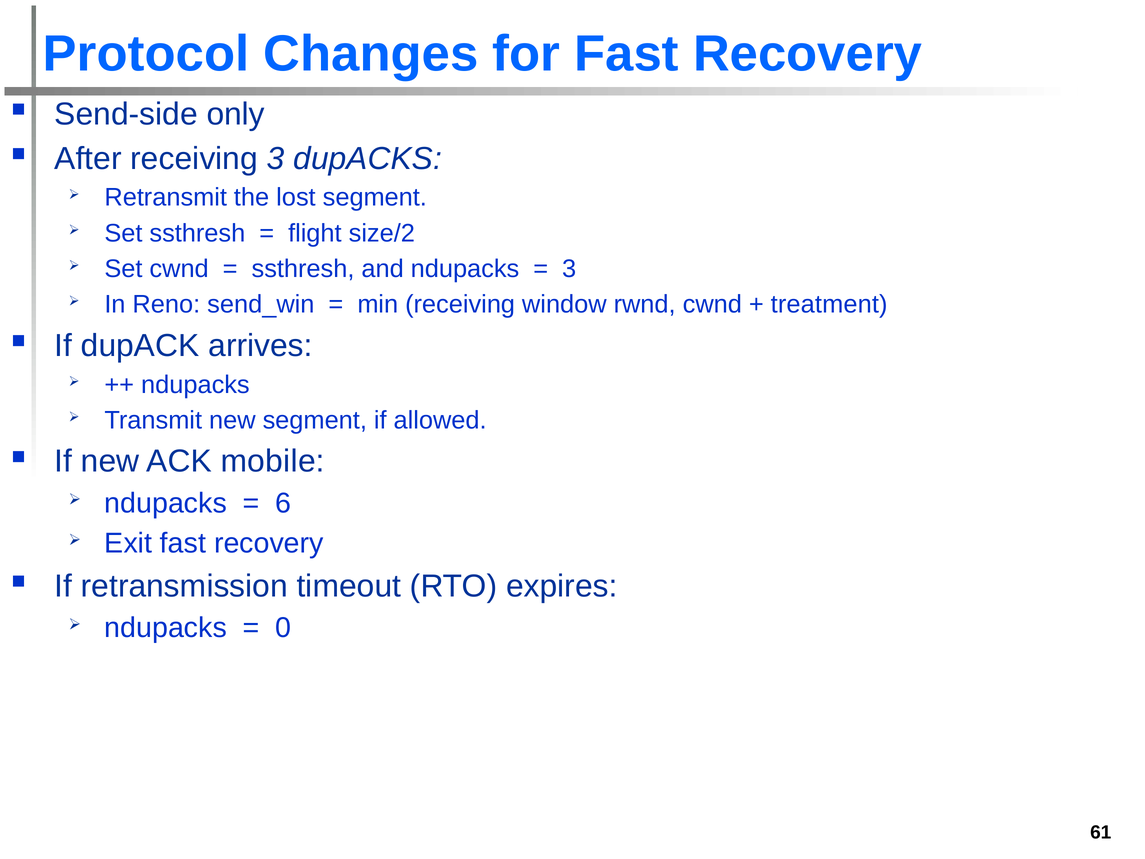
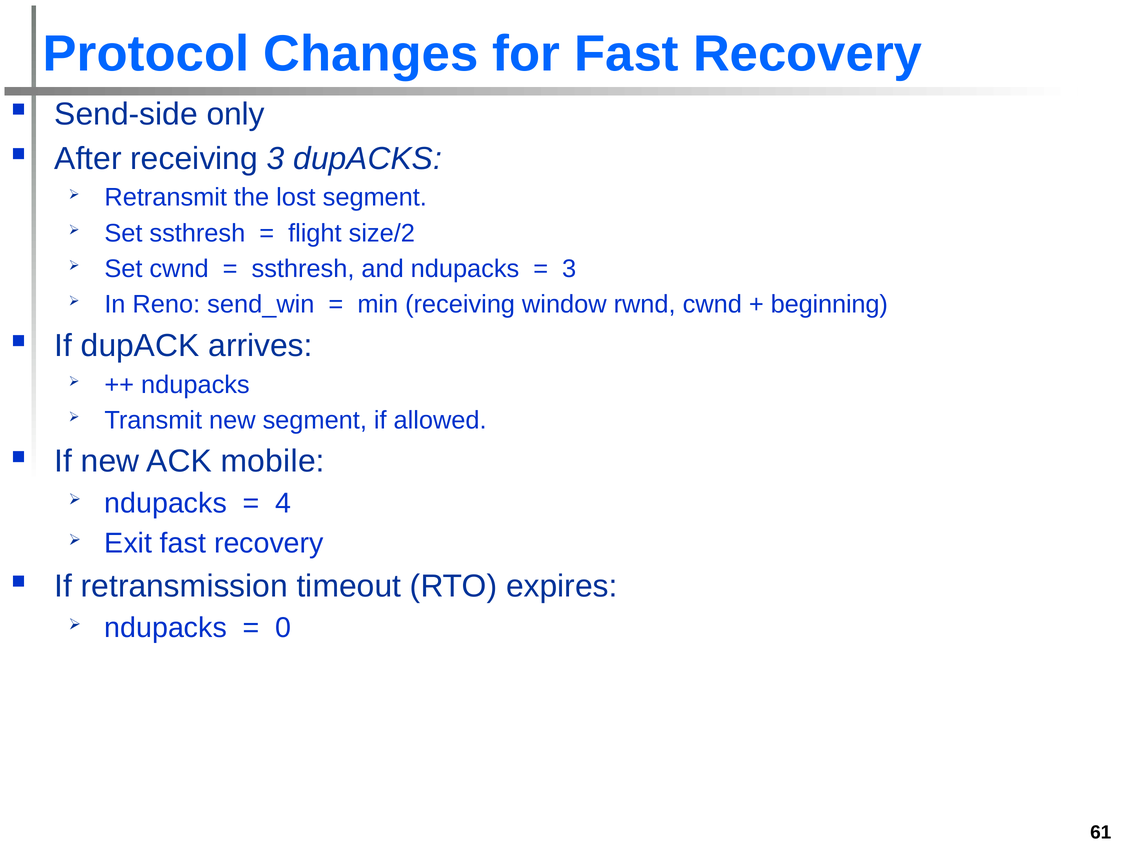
treatment: treatment -> beginning (829, 304)
6: 6 -> 4 (283, 503)
